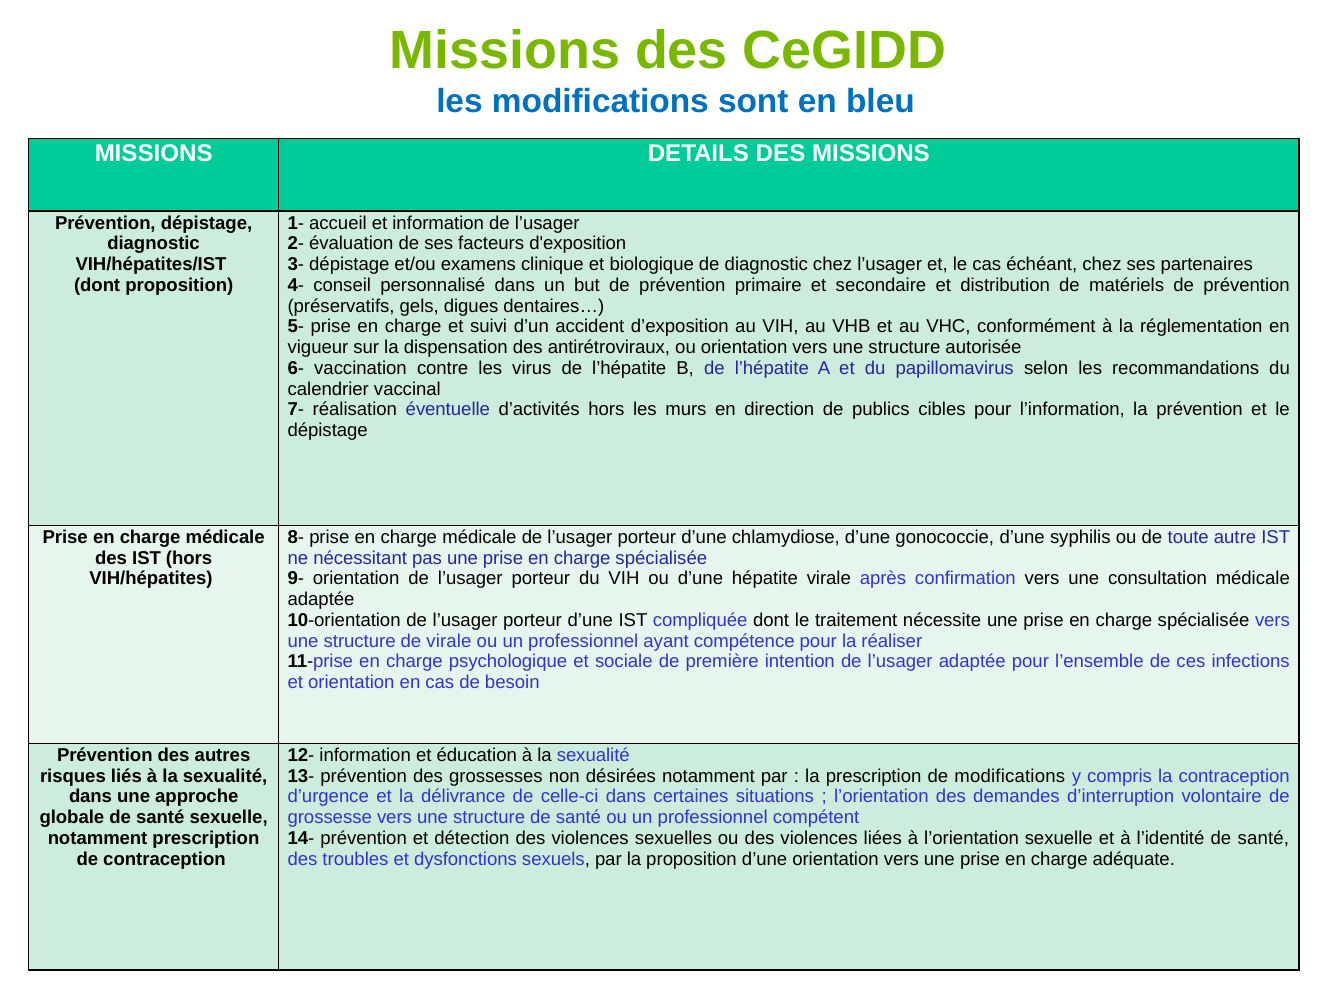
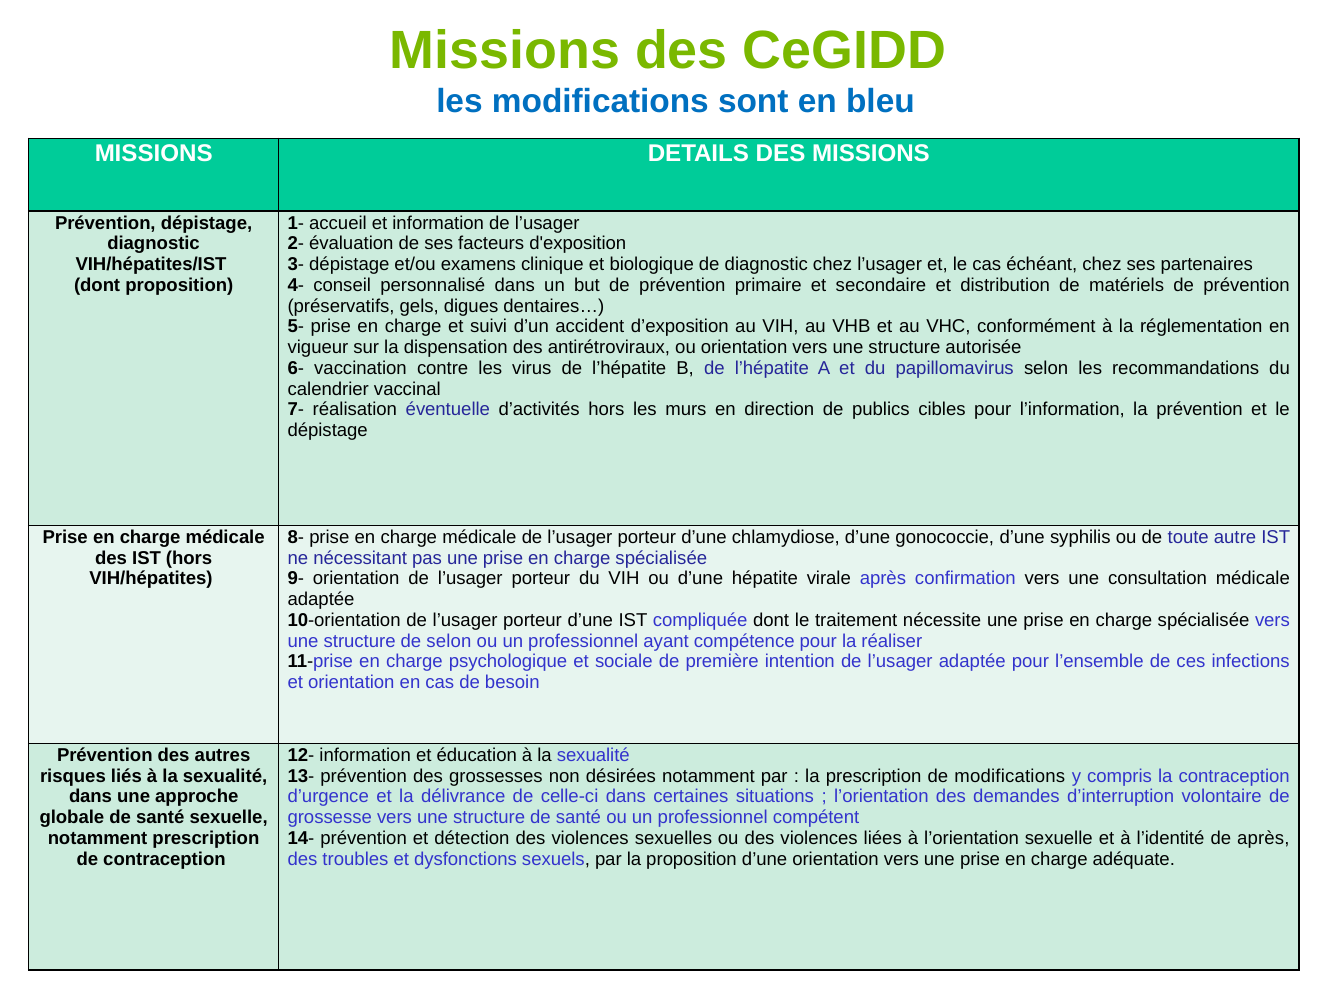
de virale: virale -> selon (449, 641)
l’identité de santé: santé -> après (1263, 838)
